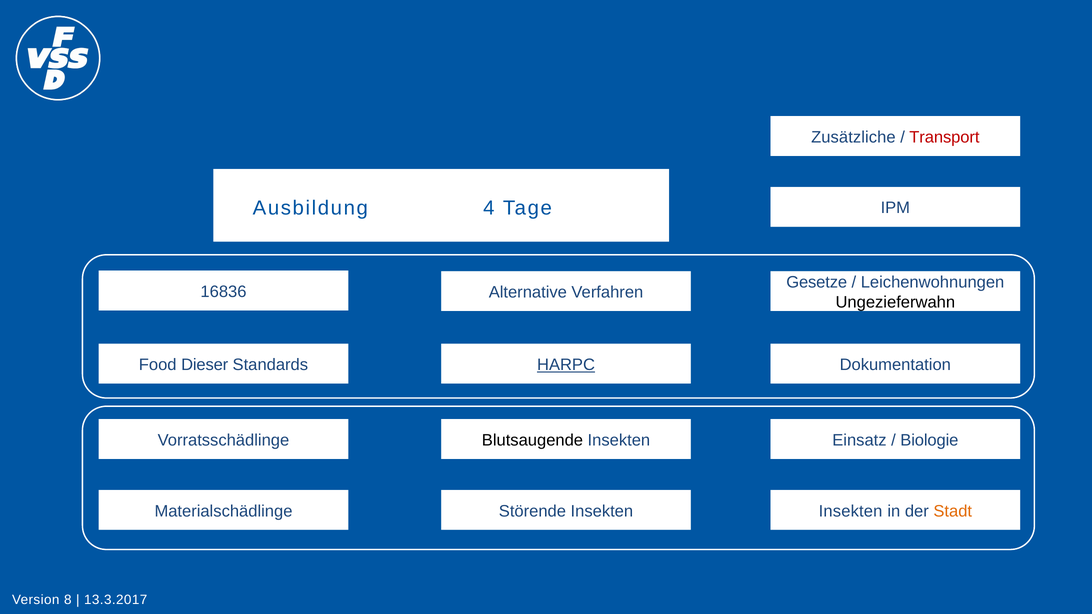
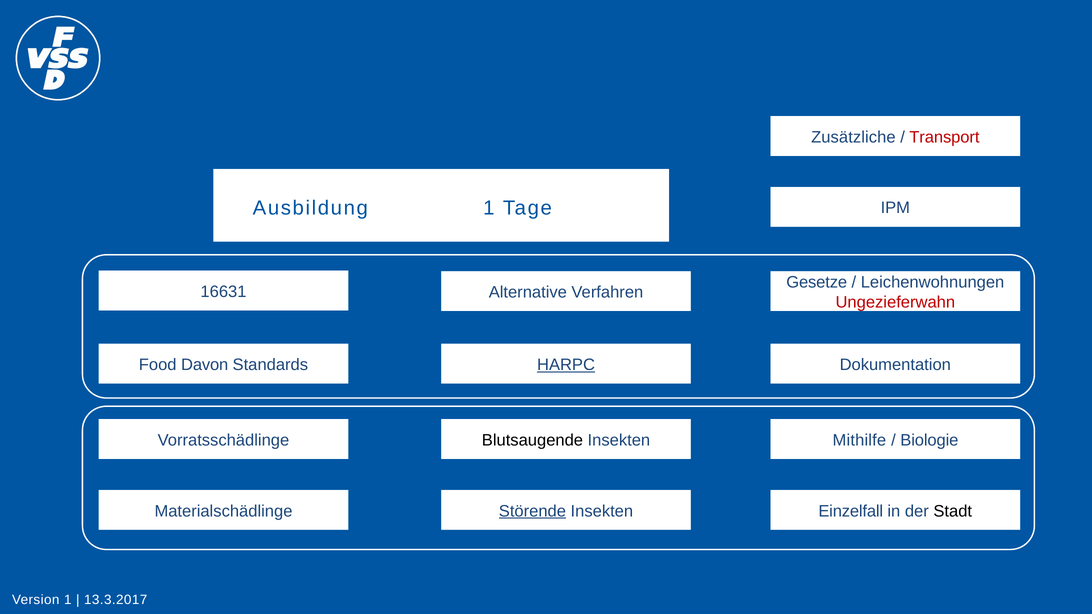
Ausbildung 4: 4 -> 1 (489, 208)
16836: 16836 -> 16631 (223, 292)
Ungezieferwahn colour: black -> red (895, 302)
Dieser: Dieser -> Davon (205, 365)
Einsatz: Einsatz -> Mithilfe (859, 440)
Störende underline: none -> present (532, 511)
Insekten Insekten: Insekten -> Einzelfall (851, 511)
Stadt colour: orange -> black (953, 511)
Version 8: 8 -> 1 (68, 600)
